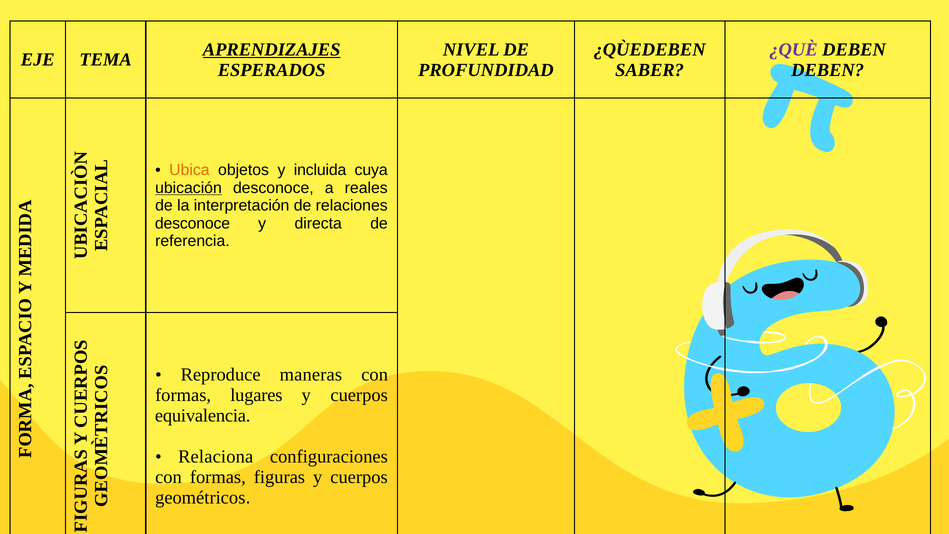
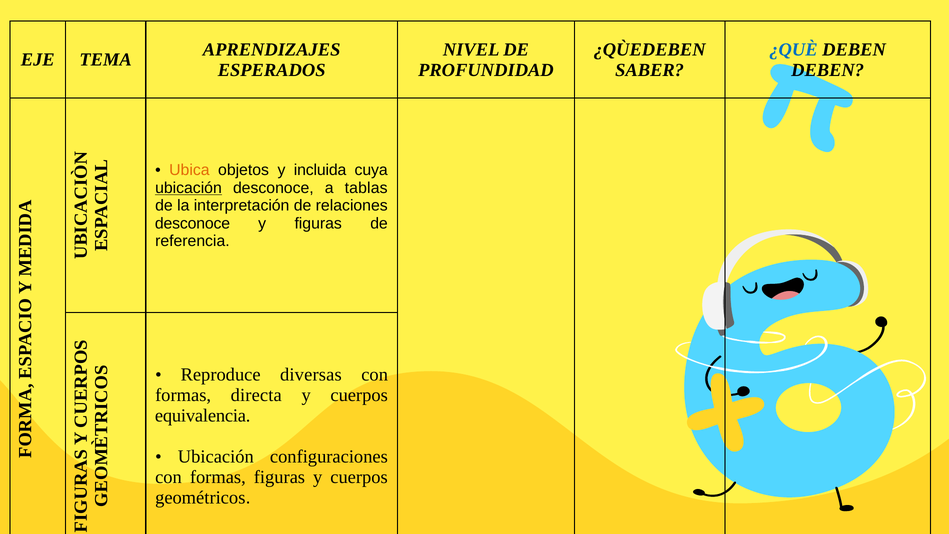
APRENDIZAJES underline: present -> none (272, 50)
¿QUÈ colour: purple -> blue (793, 50)
reales: reales -> tablas (366, 188)
y directa: directa -> figuras (318, 223)
maneras: maneras -> diversas (311, 375)
lugares: lugares -> directa (256, 395)
Relaciona: Relaciona -> Ubicación (216, 456)
